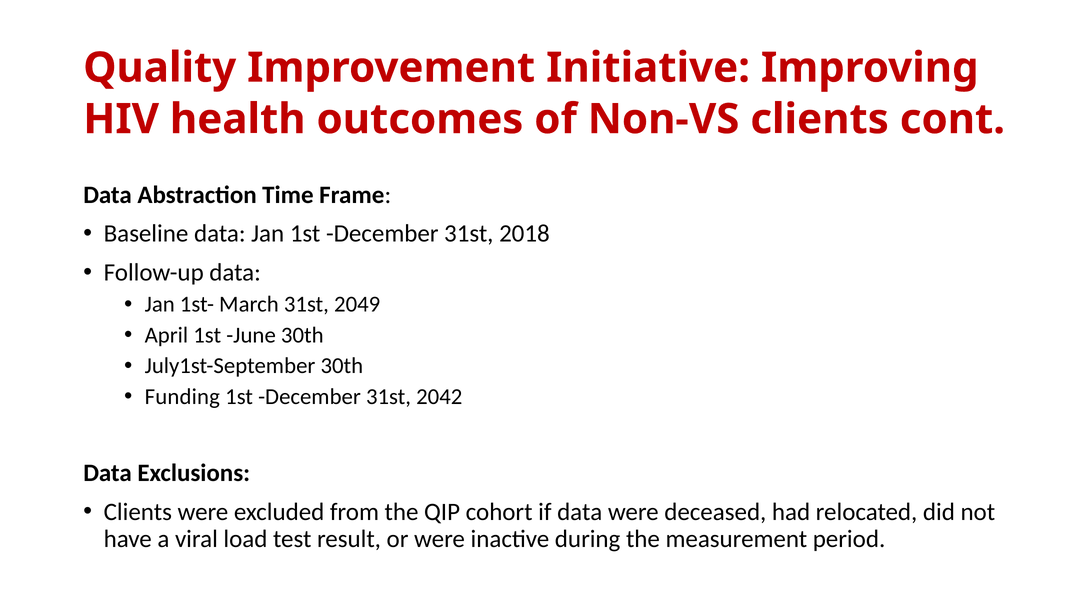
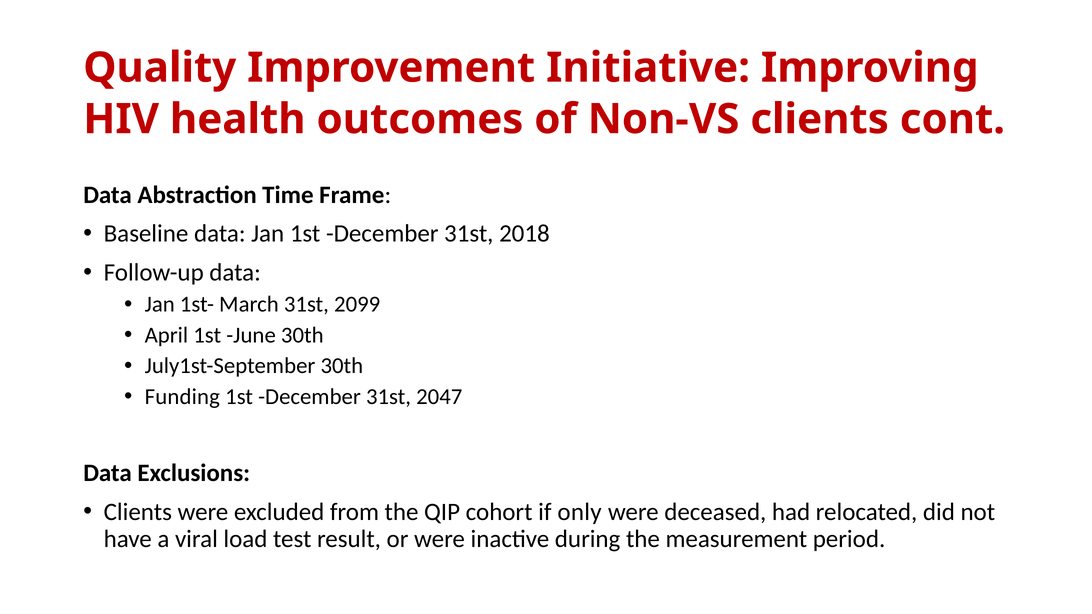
2049: 2049 -> 2099 (357, 305)
2042: 2042 -> 2047 (439, 397)
if data: data -> only (580, 512)
